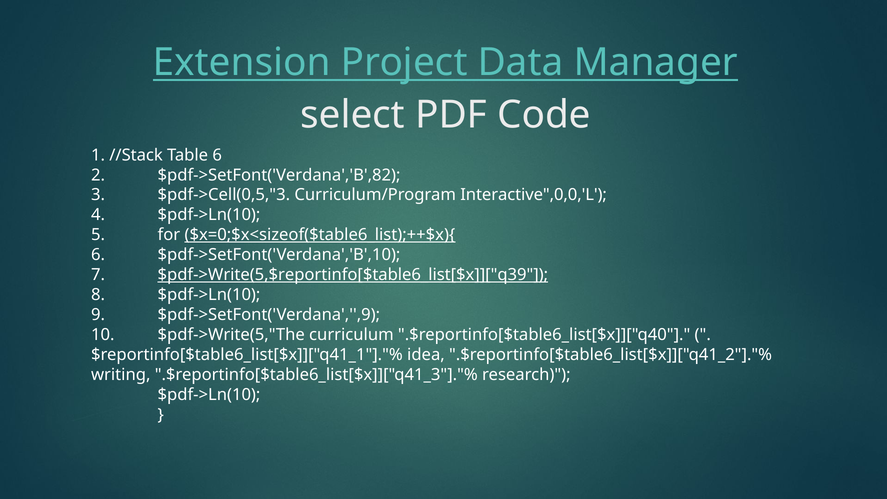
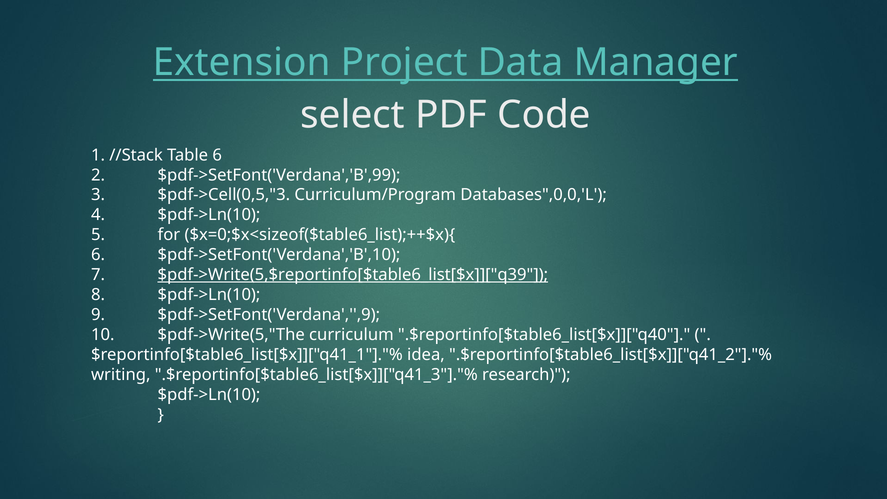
$pdf->SetFont('Verdana','B',82: $pdf->SetFont('Verdana','B',82 -> $pdf->SetFont('Verdana','B',99 (279, 175)
Interactive",0,0,'L: Interactive",0,0,'L -> Databases",0,0,'L (534, 195)
$x=0;$x<sizeof($table6_list);++$x){ underline: present -> none (320, 235)
